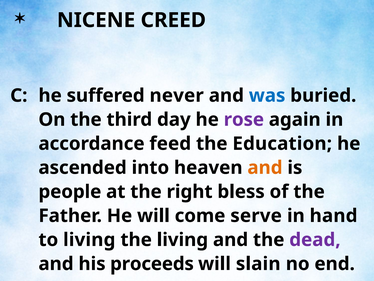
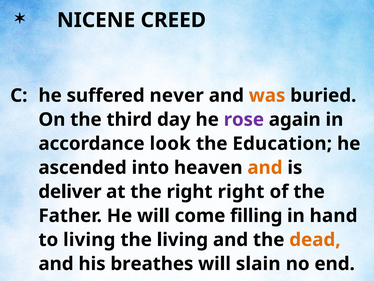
was colour: blue -> orange (267, 95)
feed: feed -> look (170, 143)
people: people -> deliver (70, 191)
right bless: bless -> right (241, 191)
serve: serve -> filling (256, 215)
dead colour: purple -> orange (315, 239)
proceeds: proceeds -> breathes (152, 263)
